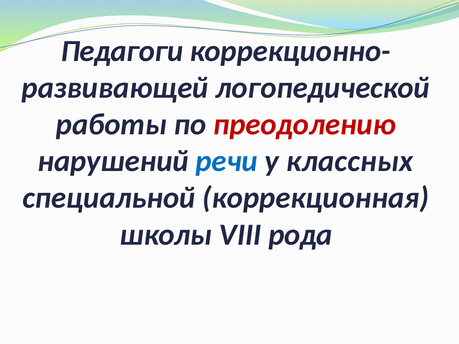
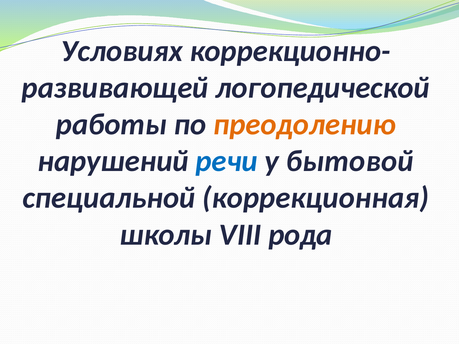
Педагоги: Педагоги -> Условиях (122, 51)
преодолению colour: red -> orange (304, 125)
классных: классных -> бытовой (350, 161)
